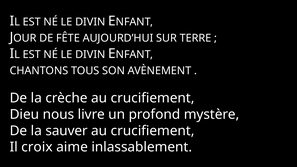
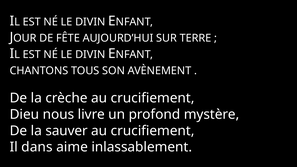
croix: croix -> dans (37, 147)
